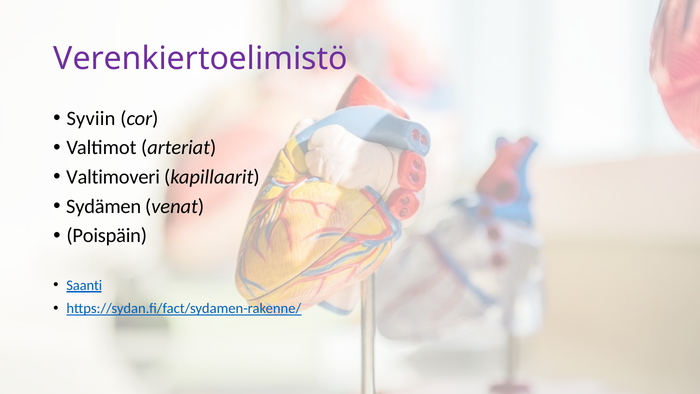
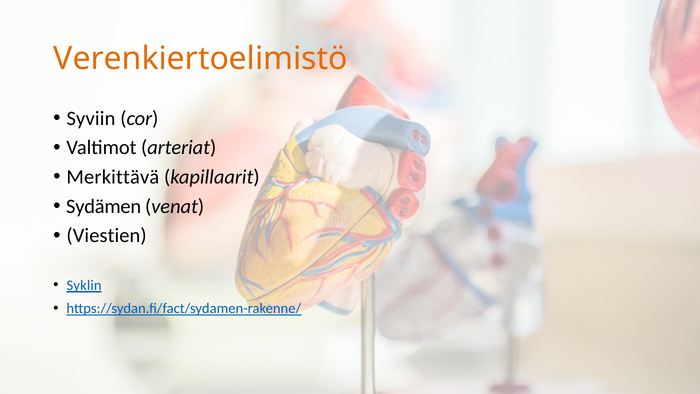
Verenkiertoelimistö colour: purple -> orange (201, 59)
Valtimoveri: Valtimoveri -> Merkittävä (113, 177)
Poispäin: Poispäin -> Viestien (107, 236)
Saanti: Saanti -> Syklin (84, 285)
